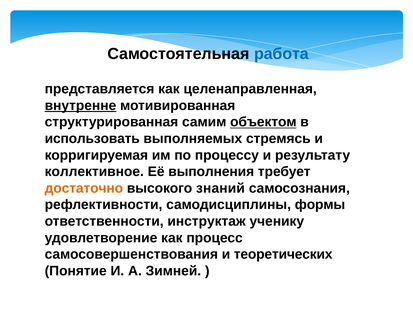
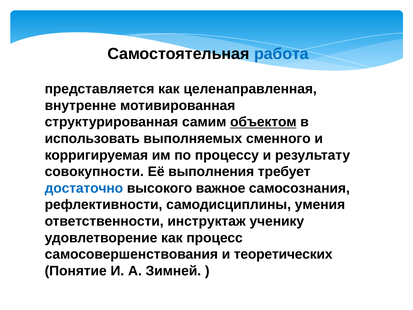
внутренне underline: present -> none (80, 105)
стремясь: стремясь -> сменного (278, 139)
коллективное: коллективное -> совокупности (94, 172)
достаточно colour: orange -> blue (84, 188)
знаний: знаний -> важное (221, 188)
формы: формы -> умения (320, 205)
